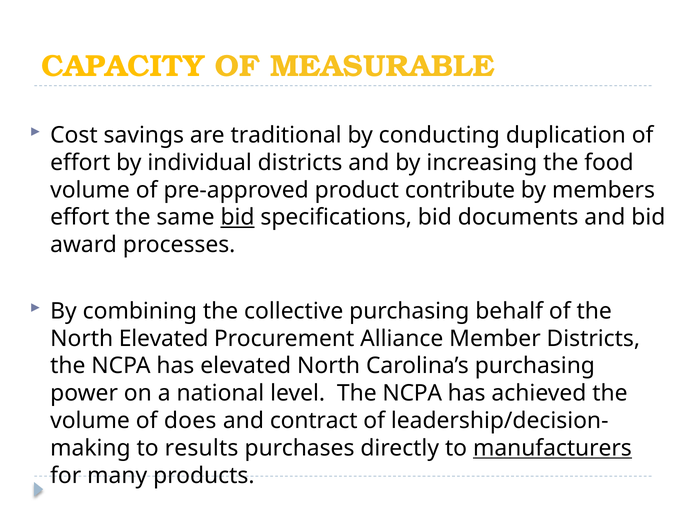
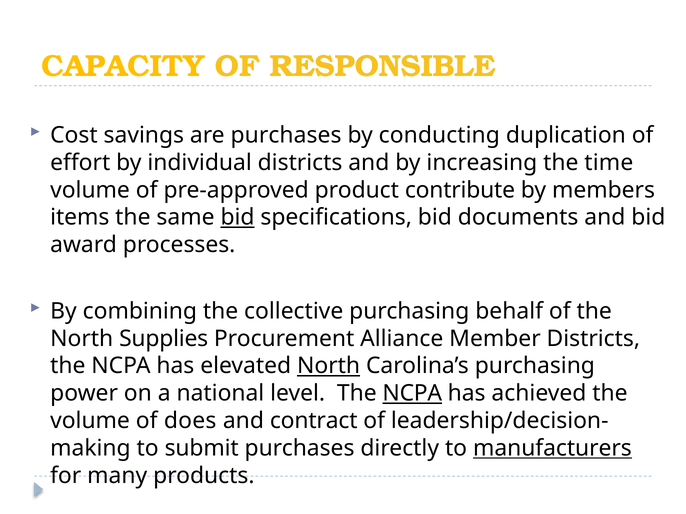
MEASURABLE: MEASURABLE -> RESPONSIBLE (383, 66)
are traditional: traditional -> purchases (286, 135)
food: food -> time (609, 163)
effort: effort -> items (80, 218)
North Elevated: Elevated -> Supplies (164, 339)
North underline: none -> present (329, 366)
NCPA underline: none -> present (412, 394)
results: results -> submit (202, 449)
